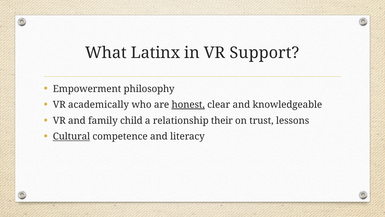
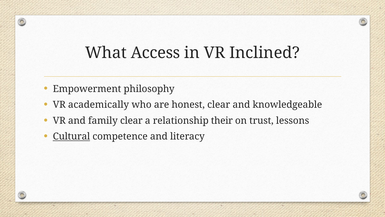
Latinx: Latinx -> Access (156, 53)
Support: Support -> Inclined (265, 53)
honest underline: present -> none (188, 105)
family child: child -> clear (131, 120)
